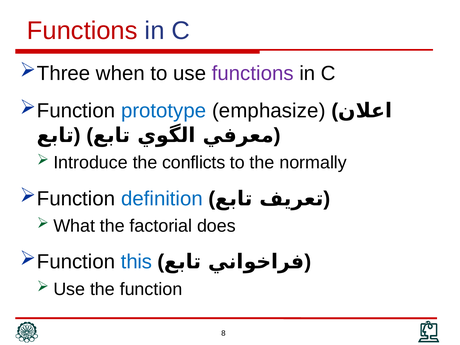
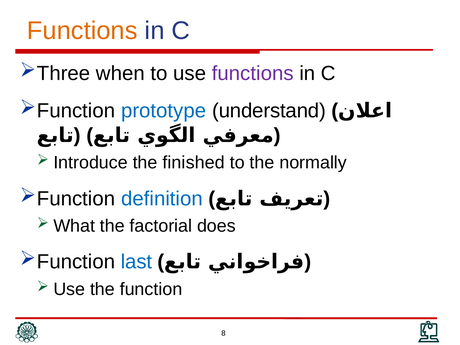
Functions colour: red -> orange (82, 31)
emphasize: emphasize -> understand (269, 111)
conflicts: conflicts -> finished (194, 163)
this: this -> last (136, 262)
